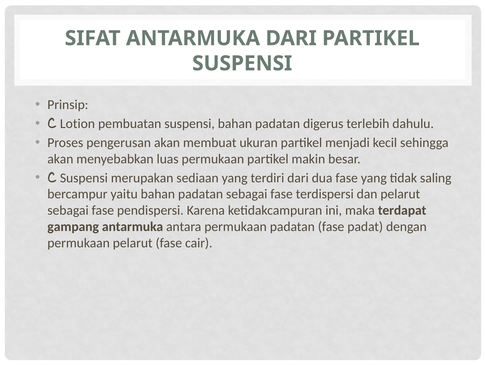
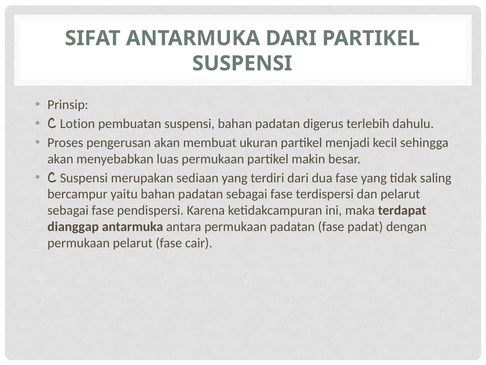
gampang: gampang -> dianggap (73, 226)
